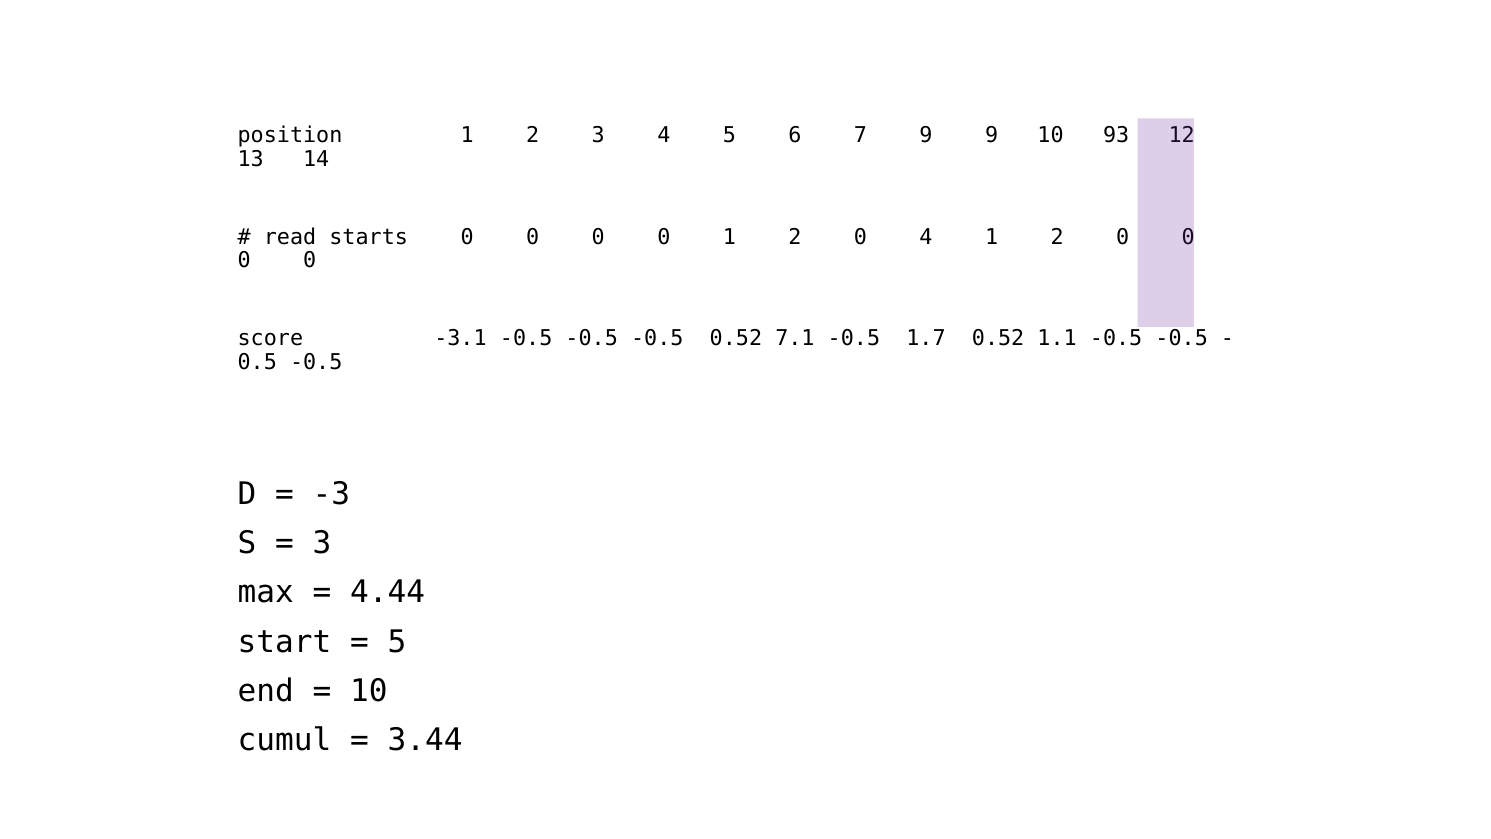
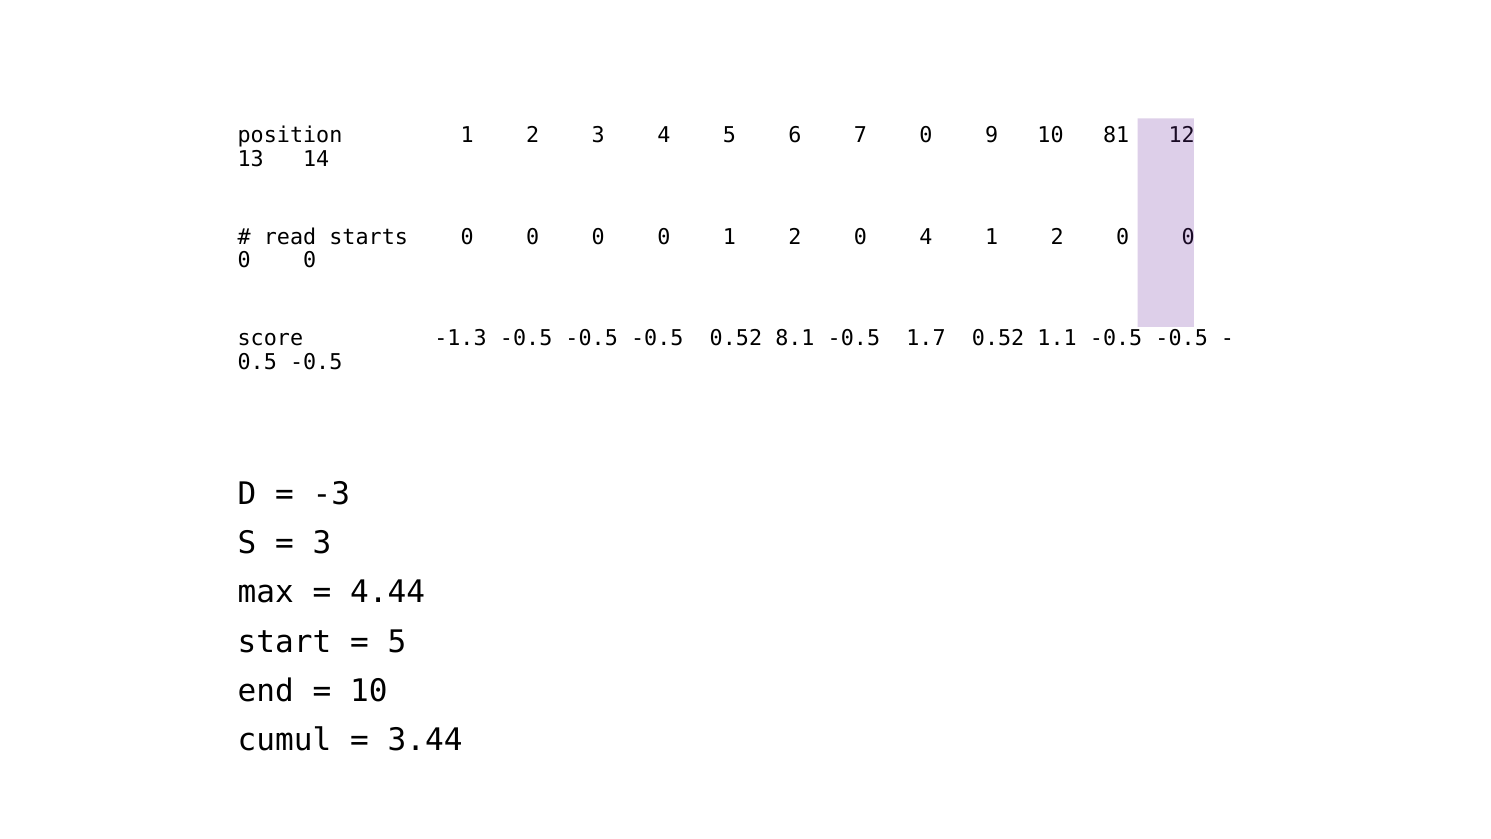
7 9: 9 -> 0 (926, 136)
93: 93 -> 81 (1116, 136)
-3.1: -3.1 -> -1.3 (460, 339)
7.1: 7.1 -> 8.1 (795, 339)
